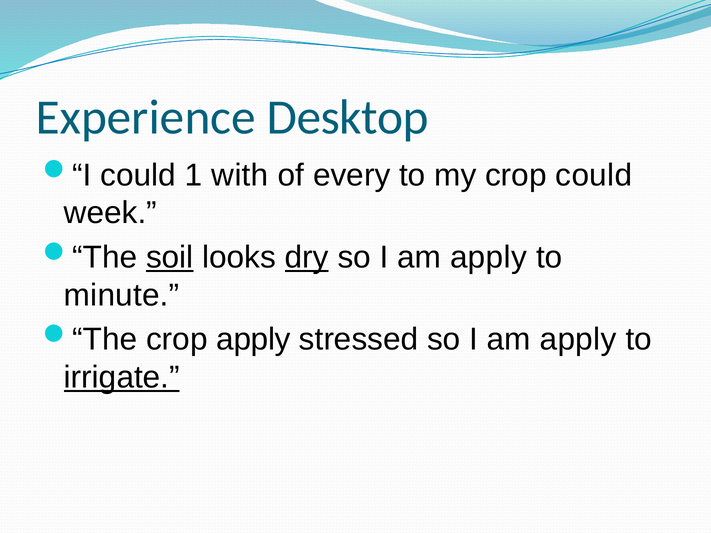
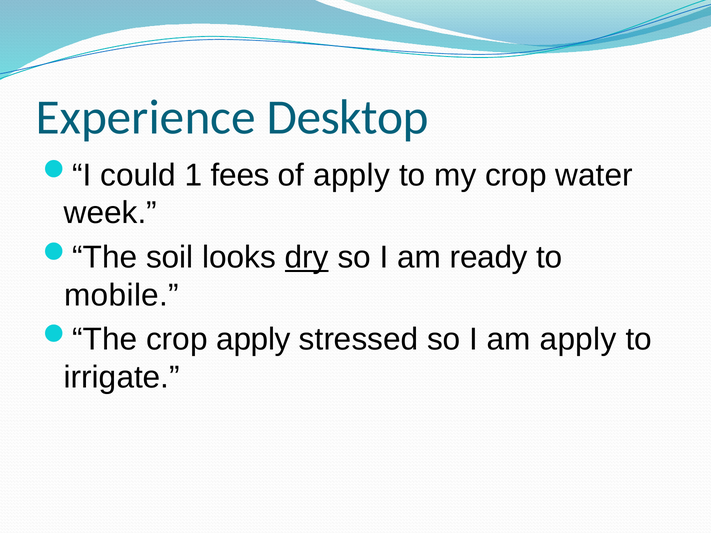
with: with -> fees (240, 175)
of every: every -> apply (352, 175)
crop could: could -> water (594, 175)
soil underline: present -> none (170, 257)
apply: apply -> ready (489, 257)
minute: minute -> mobile (122, 295)
irrigate underline: present -> none (122, 378)
